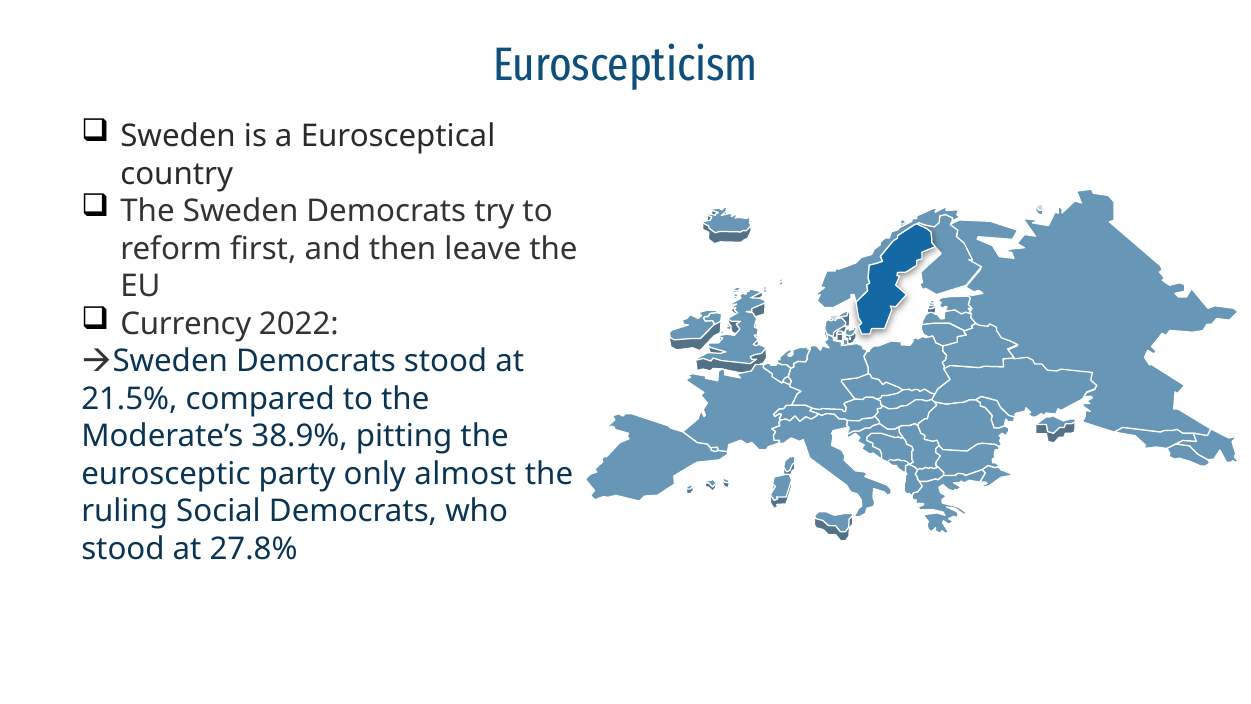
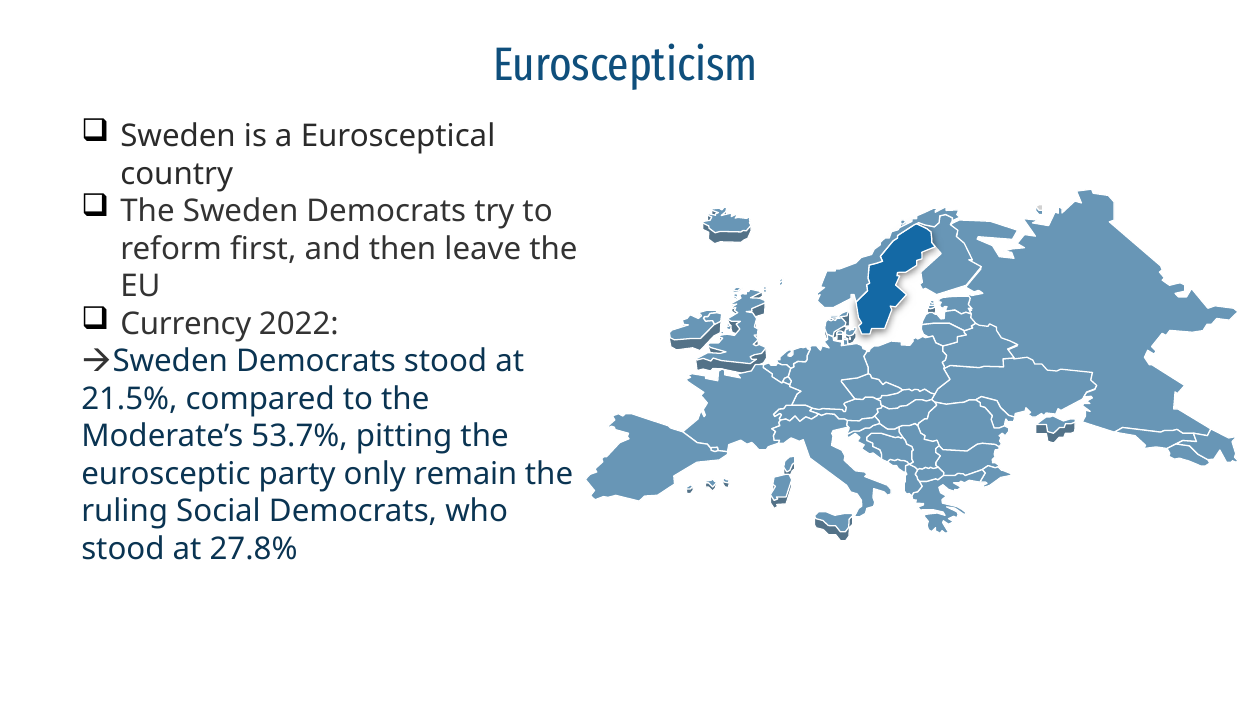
38.9%: 38.9% -> 53.7% (300, 436)
almost: almost -> remain (466, 474)
